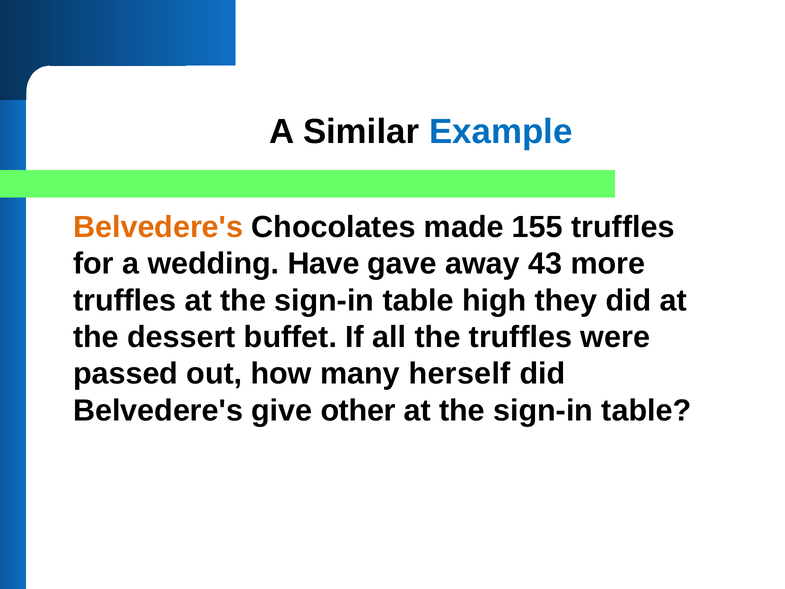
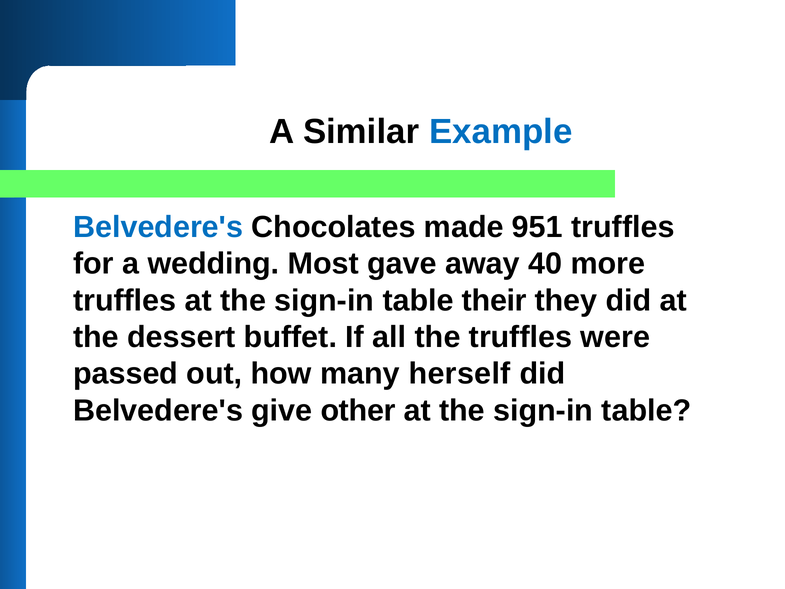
Belvedere's colour: orange -> blue (158, 227)
155: 155 -> 951 (537, 227)
Have: Have -> Most (323, 264)
43: 43 -> 40 (545, 264)
high: high -> their (494, 300)
